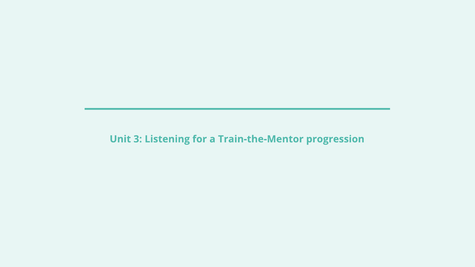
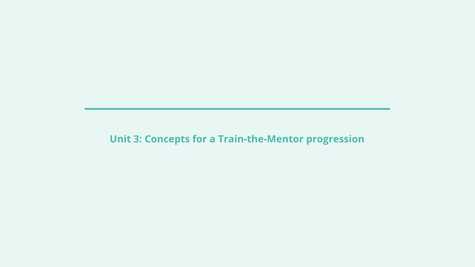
Listening: Listening -> Concepts (167, 139)
